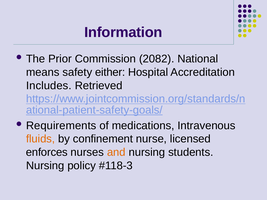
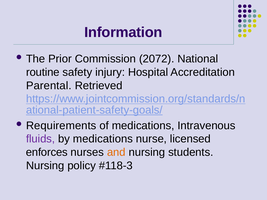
2082: 2082 -> 2072 (157, 59)
means: means -> routine (43, 72)
either: either -> injury (110, 72)
Includes: Includes -> Parental (49, 86)
fluids colour: orange -> purple (41, 139)
by confinement: confinement -> medications (103, 139)
